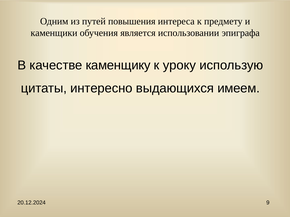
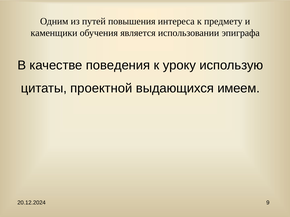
каменщику: каменщику -> поведения (118, 65)
интересно: интересно -> проектной (101, 89)
